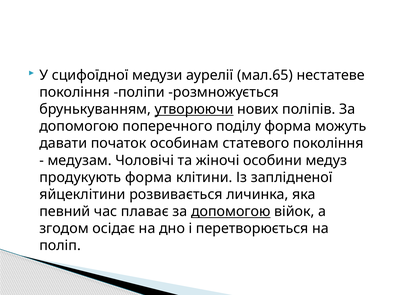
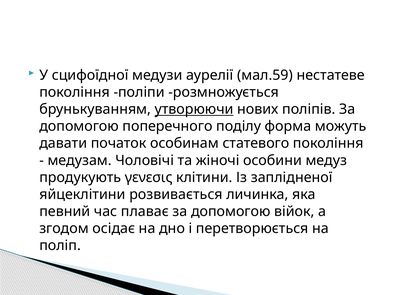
мал.65: мал.65 -> мал.59 (265, 75)
продукують форма: форма -> γενεσις (149, 178)
допомогою underline: present -> none (231, 212)
